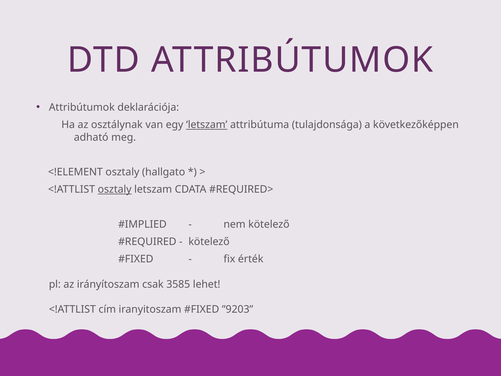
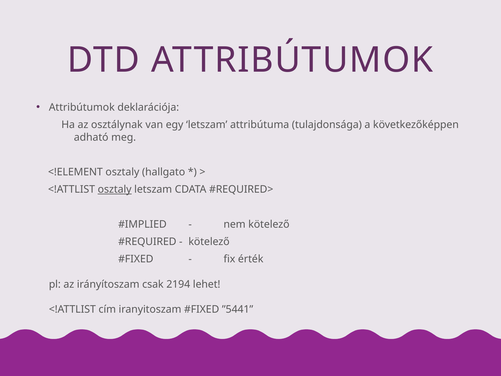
letszam underline: present -> none (207, 125)
3585: 3585 -> 2194 (178, 284)
”9203: ”9203 -> ”5441 (238, 309)
